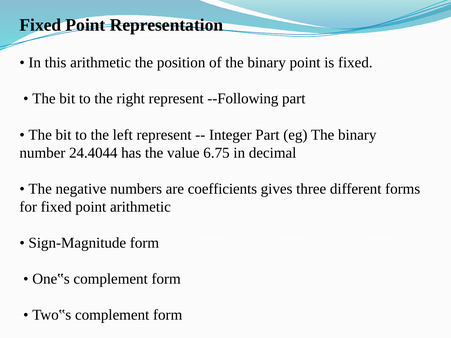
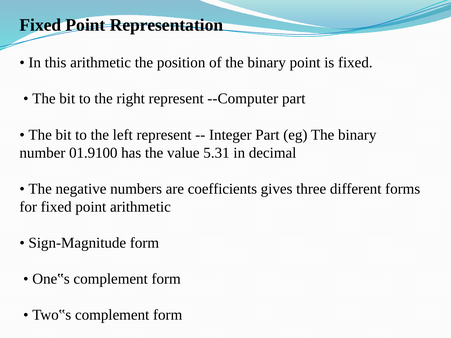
--Following: --Following -> --Computer (243, 99)
24.4044: 24.4044 -> 01.9100 (93, 153)
6.75: 6.75 -> 5.31 (216, 153)
